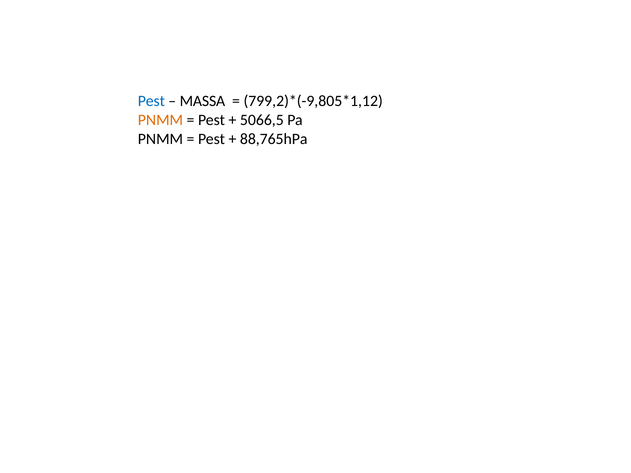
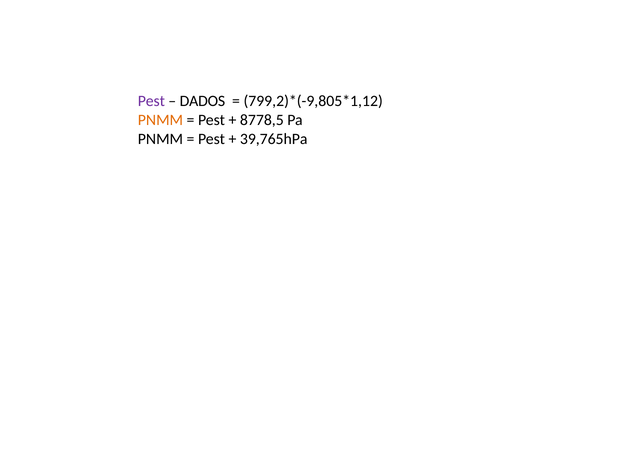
Pest colour: blue -> purple (151, 101)
MASSA: MASSA -> DADOS (202, 101)
5066,5: 5066,5 -> 8778,5 (262, 120)
88,765hPa: 88,765hPa -> 39,765hPa (274, 139)
